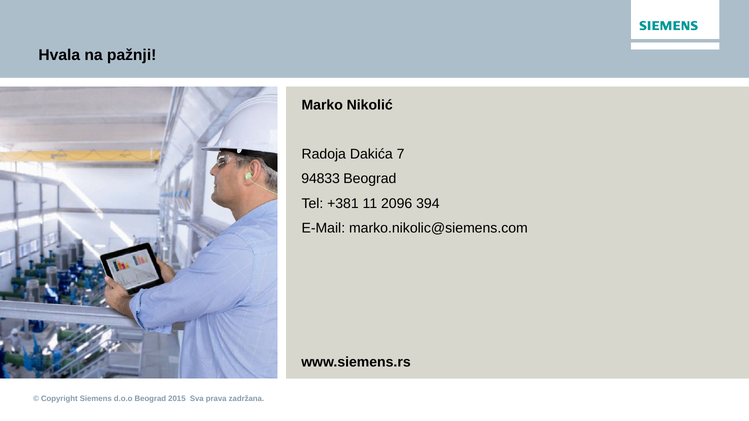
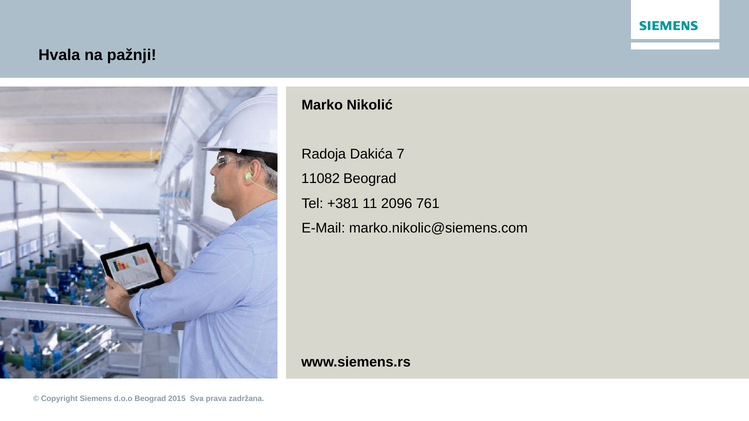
94833: 94833 -> 11082 (321, 179)
394: 394 -> 761 (428, 204)
